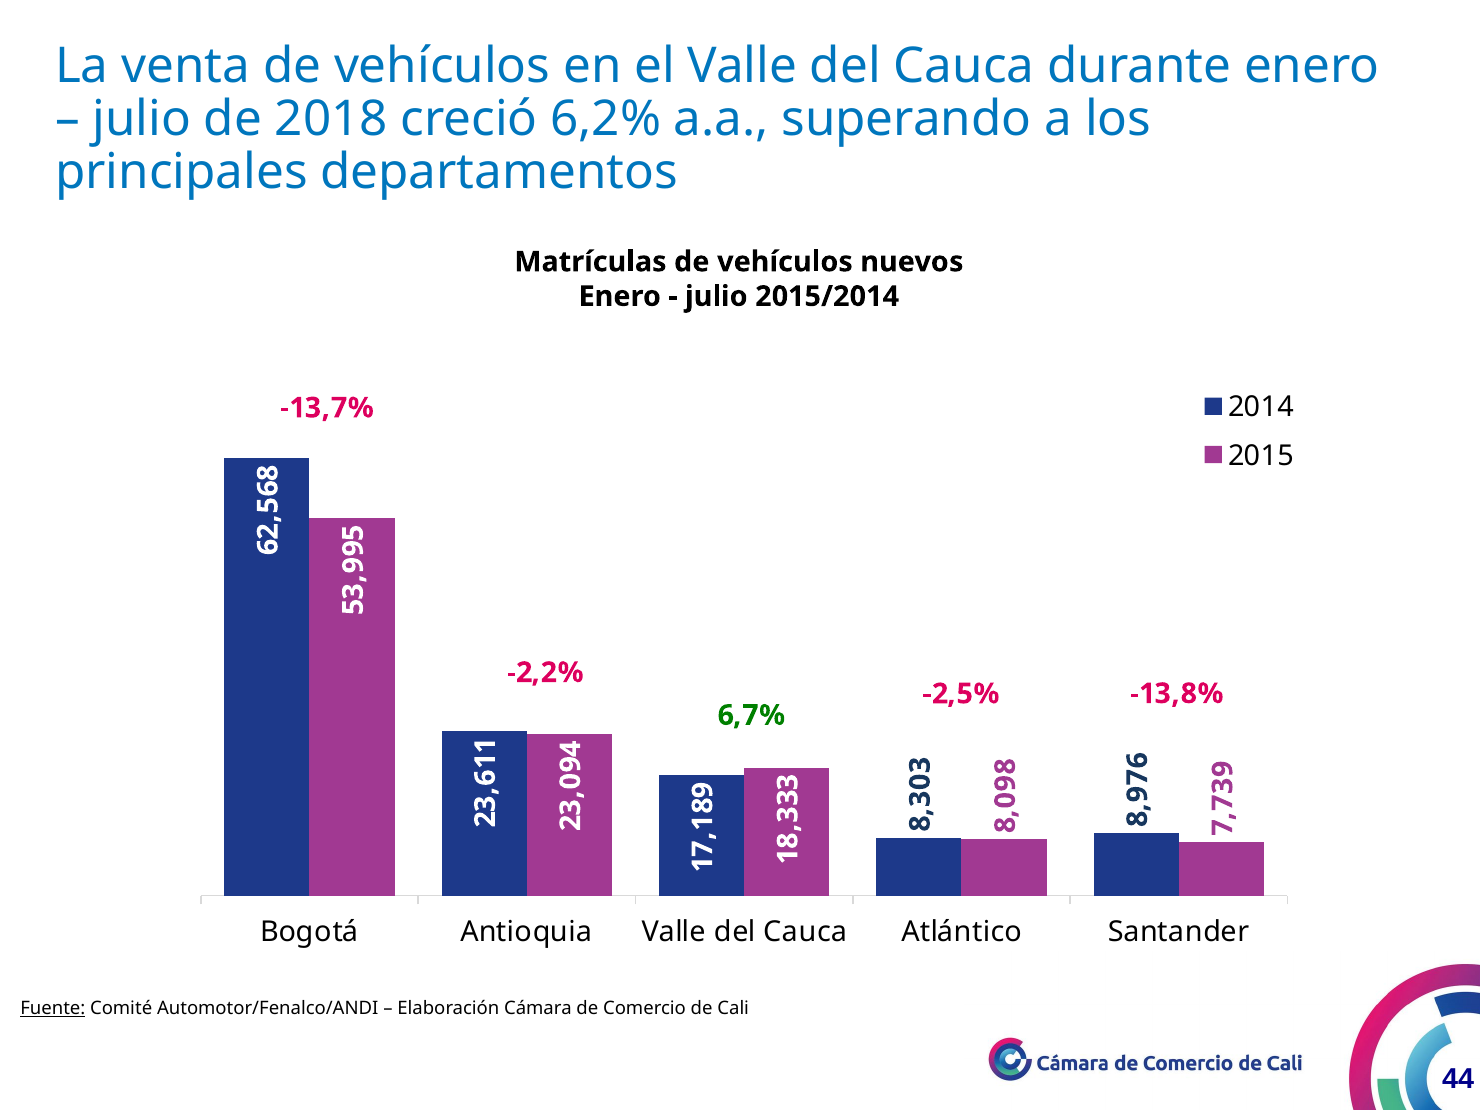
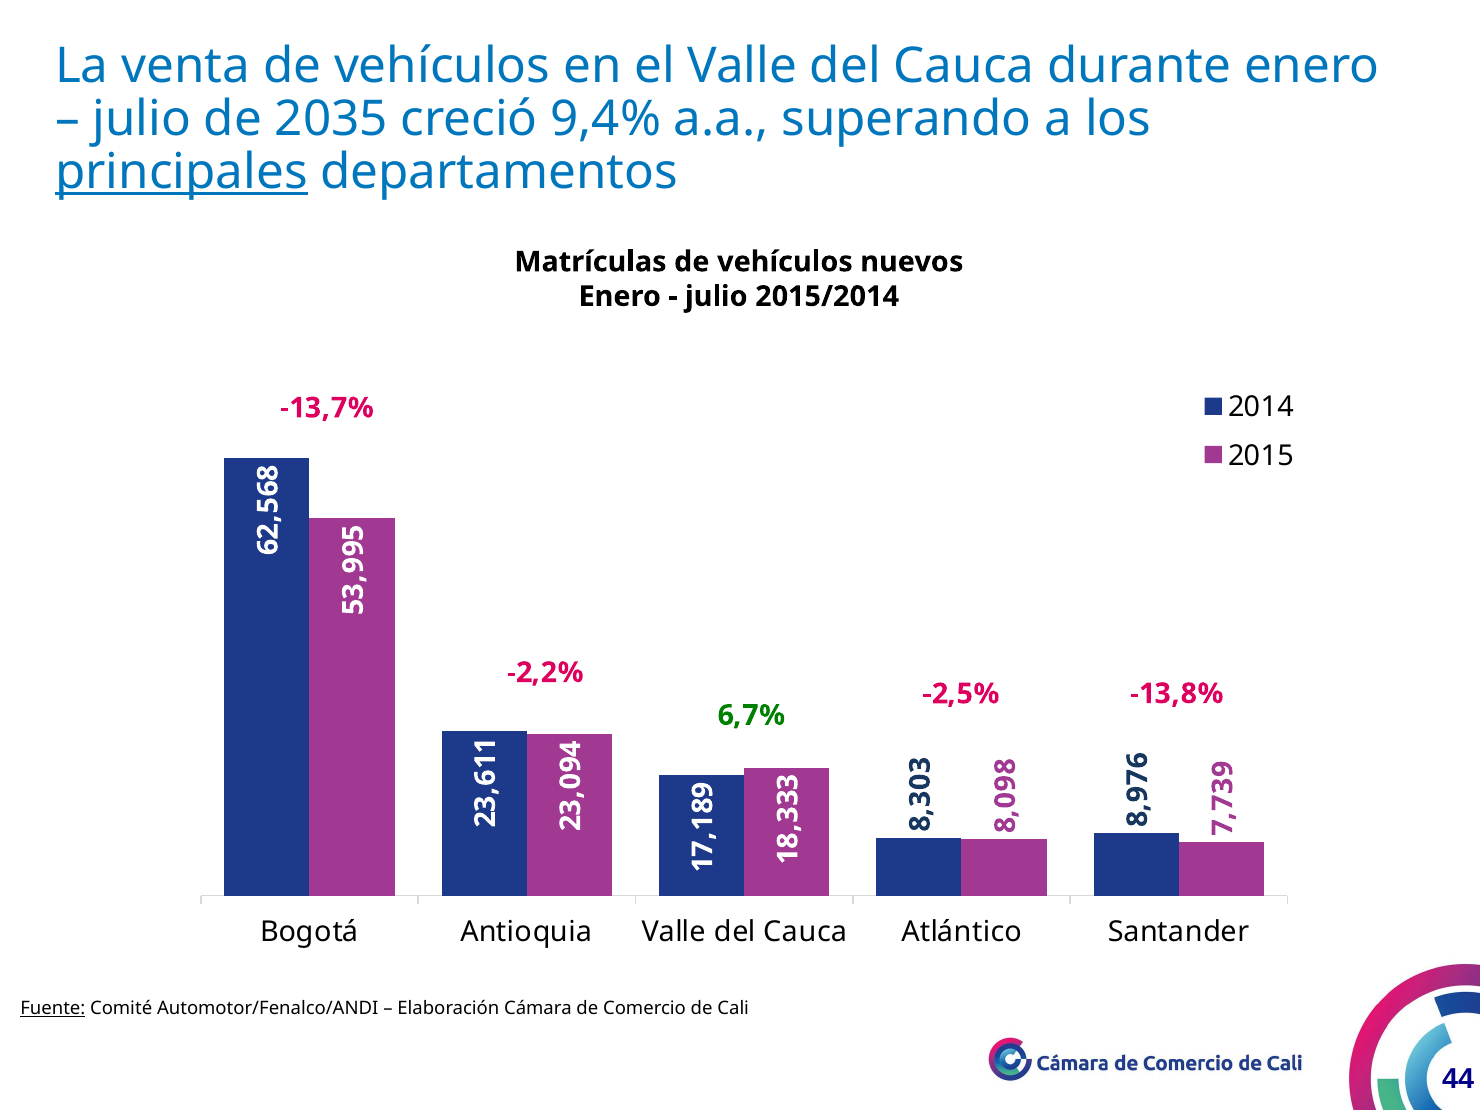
2018: 2018 -> 2035 (331, 119)
6,2%: 6,2% -> 9,4% (606, 119)
principales underline: none -> present (181, 172)
